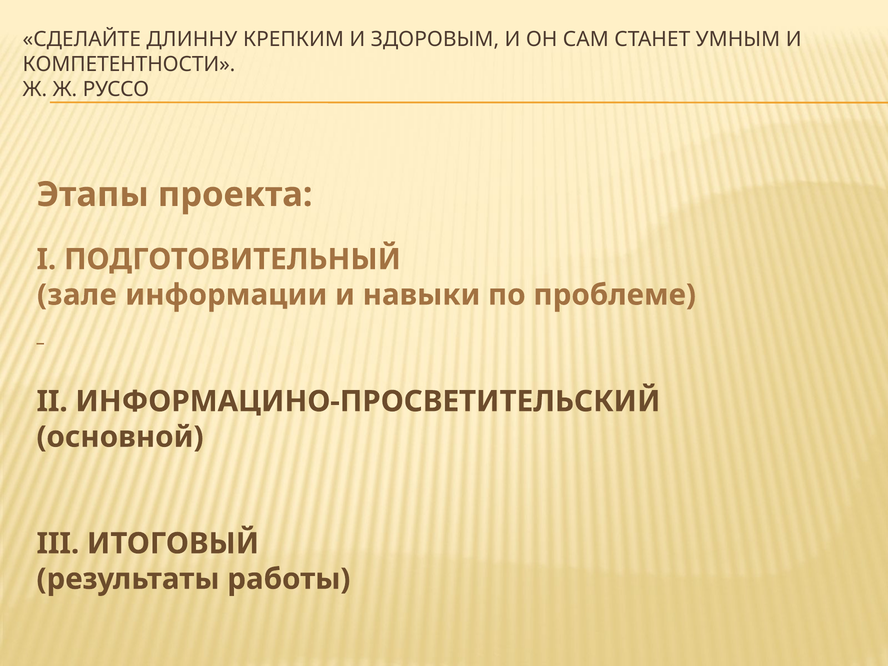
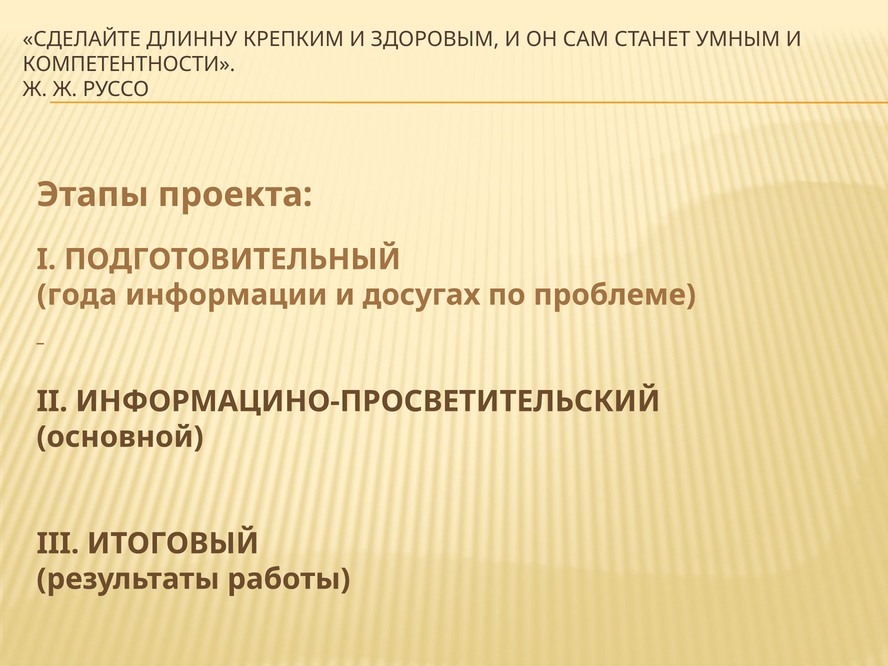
зале: зале -> года (77, 295)
навыки: навыки -> досугах (422, 295)
